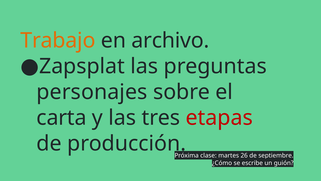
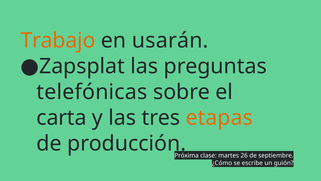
archivo: archivo -> usarán (170, 40)
personajes: personajes -> telefónicas (92, 92)
etapas colour: red -> orange (219, 117)
